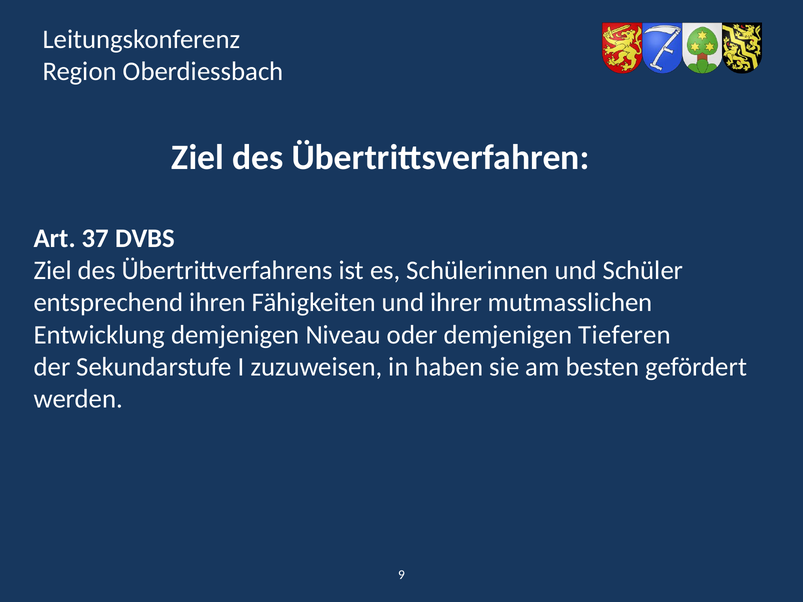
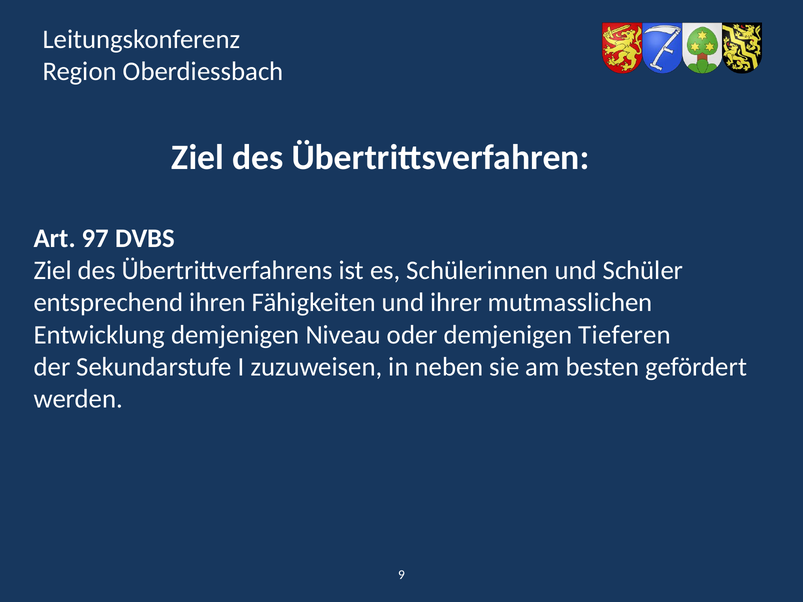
37: 37 -> 97 (95, 239)
haben: haben -> neben (449, 367)
